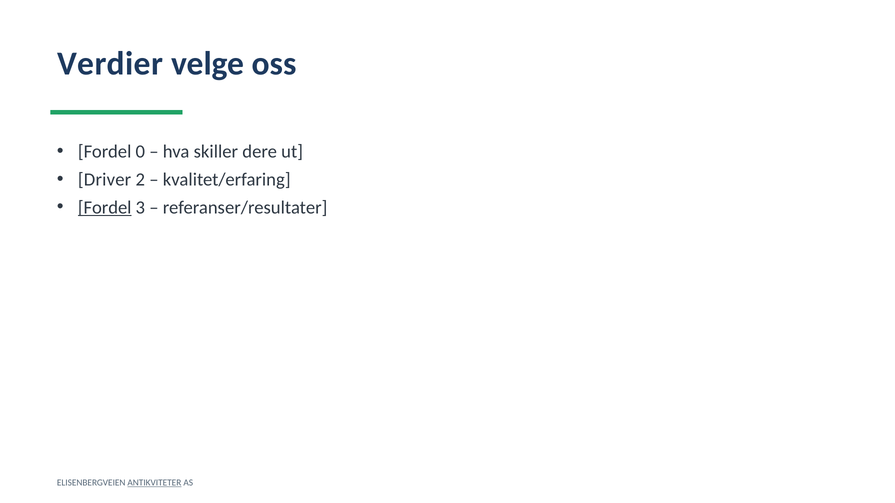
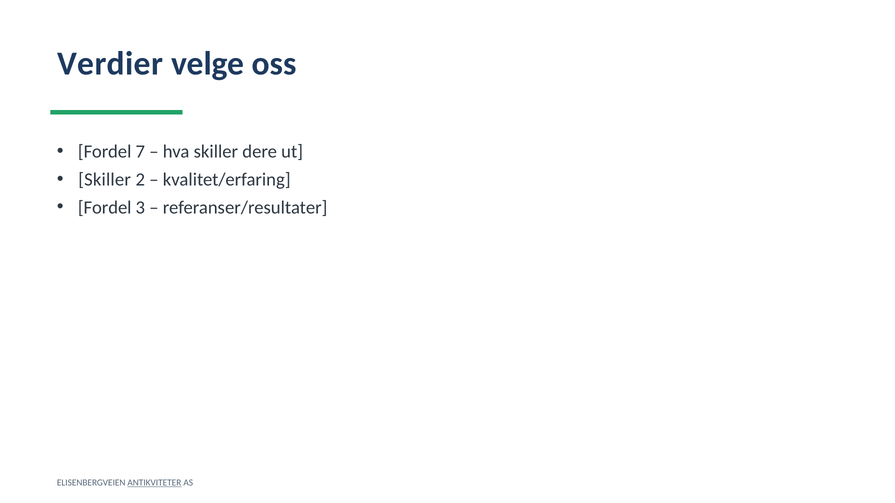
0: 0 -> 7 (140, 152)
Driver: Driver -> Skiller (105, 180)
Fordel underline: present -> none (105, 208)
